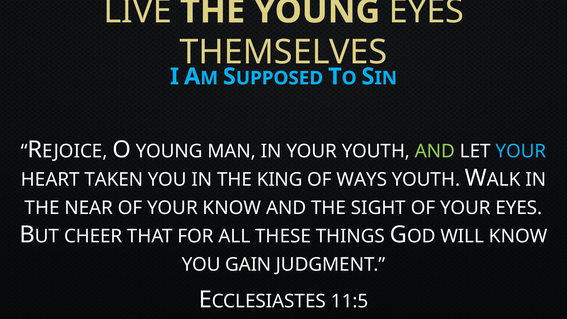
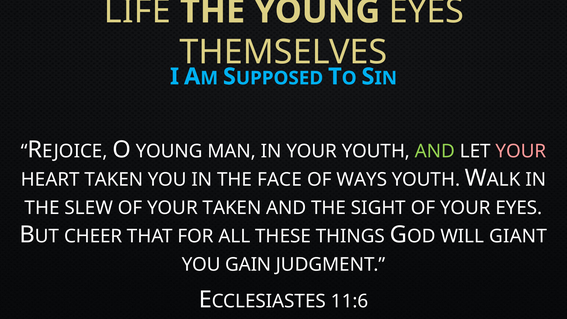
LIVE: LIVE -> LIFE (137, 11)
YOUR colour: light blue -> pink (521, 151)
KING: KING -> FACE (280, 180)
NEAR: NEAR -> SLEW (89, 208)
YOUR KNOW: KNOW -> TAKEN (232, 208)
WILL KNOW: KNOW -> GIANT (518, 236)
11:5: 11:5 -> 11:6 (350, 301)
